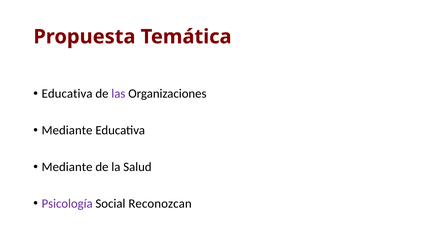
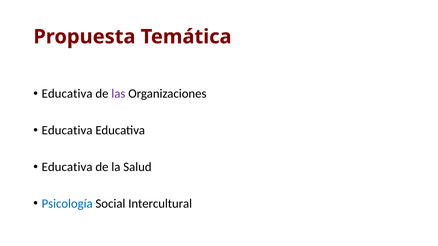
Mediante: Mediante -> Educativa (67, 131)
Mediante: Mediante -> Educativa (67, 167)
Psicología colour: purple -> blue (67, 204)
Reconozcan: Reconozcan -> Intercultural (160, 204)
